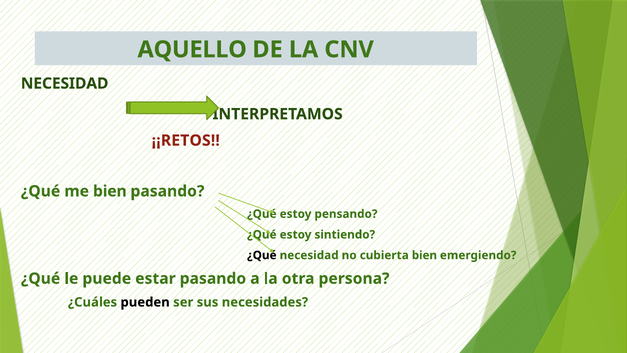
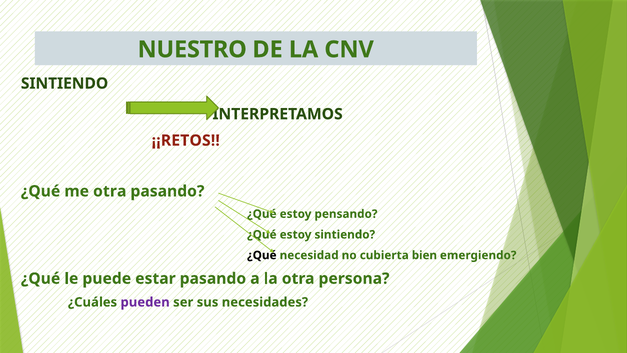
AQUELLO: AQUELLO -> NUESTRO (192, 49)
NECESIDAD: NECESIDAD -> SINTIENDO (65, 83)
me bien: bien -> otra (110, 191)
pueden colour: black -> purple (145, 302)
